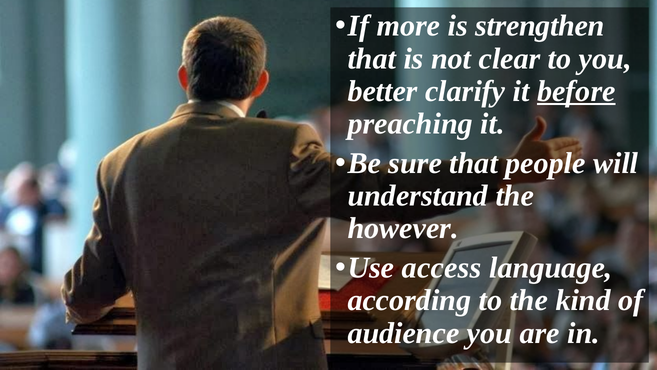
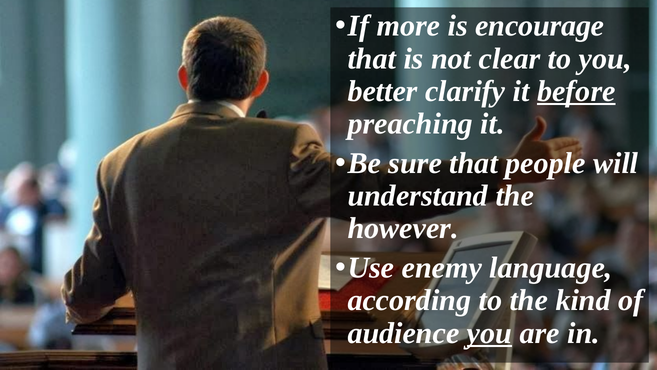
strengthen: strengthen -> encourage (540, 26)
access: access -> enemy (442, 268)
you underline: none -> present (490, 333)
